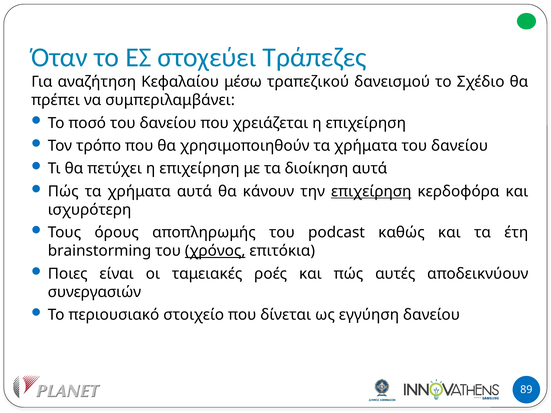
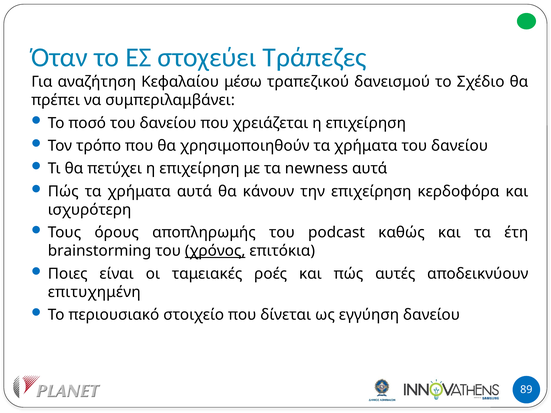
διοίκηση: διοίκηση -> newness (316, 169)
επιχείρηση underline: present -> none (371, 192)
συνεργασιών: συνεργασιών -> επιτυχημένη (94, 292)
